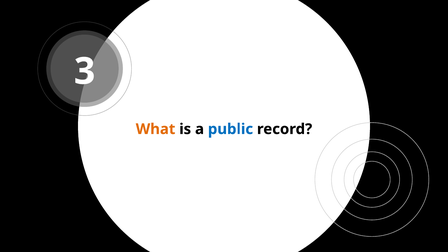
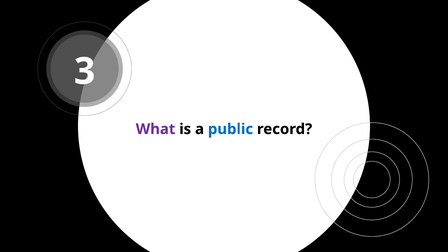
What colour: orange -> purple (156, 129)
